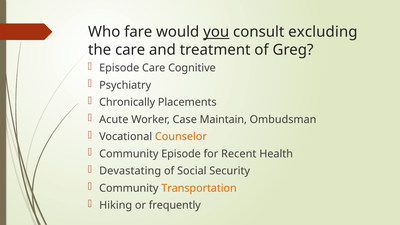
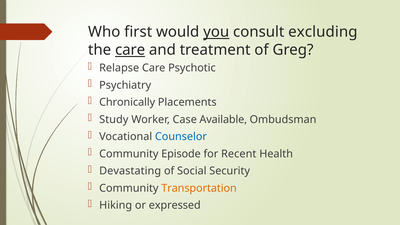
fare: fare -> first (138, 32)
care underline: none -> present (130, 50)
Episode: Episode -> Relapse (119, 68)
Cognitive: Cognitive -> Psychotic (192, 68)
Acute: Acute -> Study (114, 119)
Maintain: Maintain -> Available (223, 119)
Counselor colour: orange -> blue (181, 137)
frequently: frequently -> expressed (175, 205)
